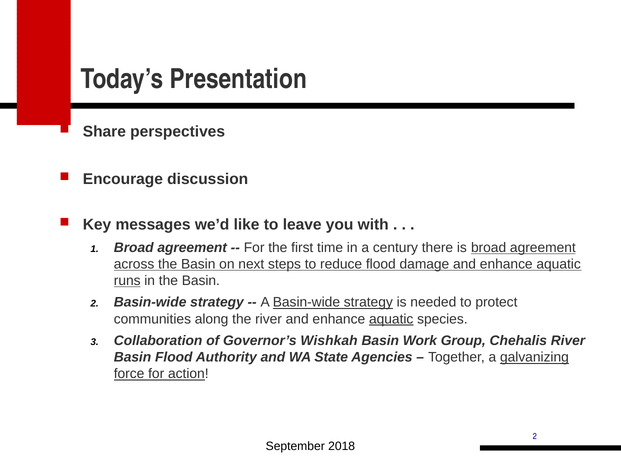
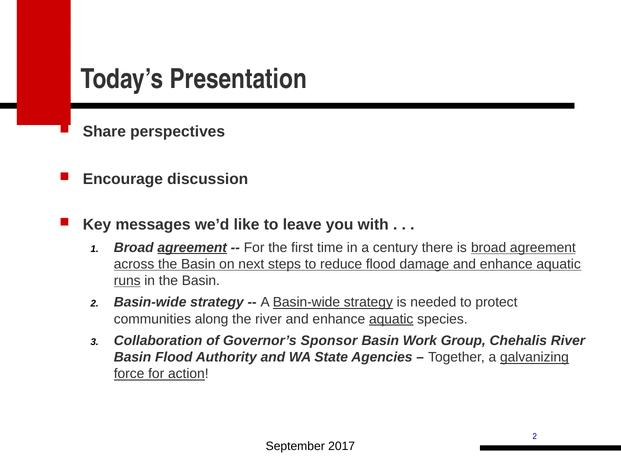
agreement underline: none -> present (192, 247)
Wishkah: Wishkah -> Sponsor (329, 341)
2018: 2018 -> 2017 (342, 446)
